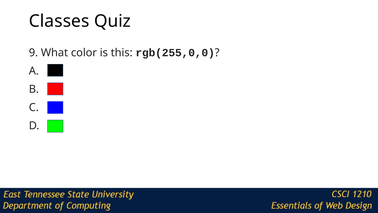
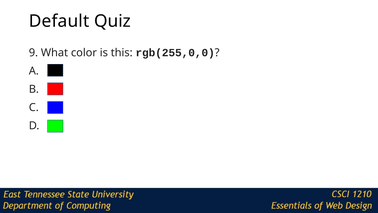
Classes: Classes -> Default (59, 21)
